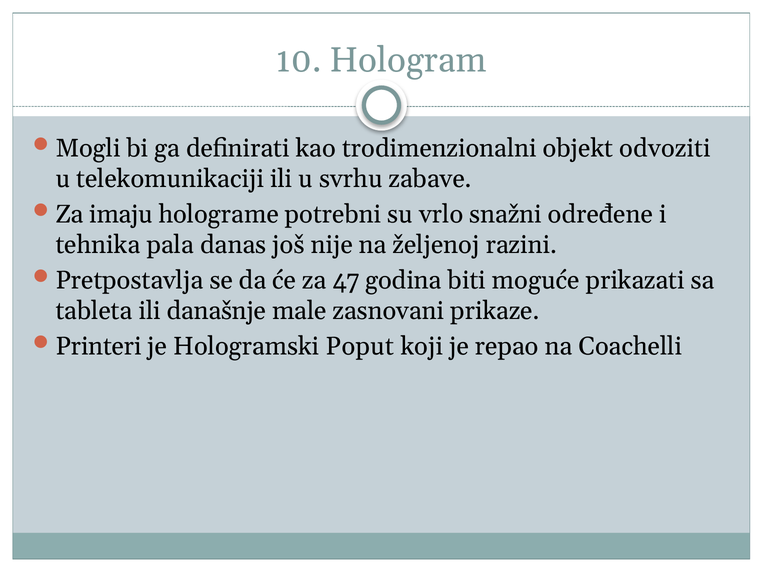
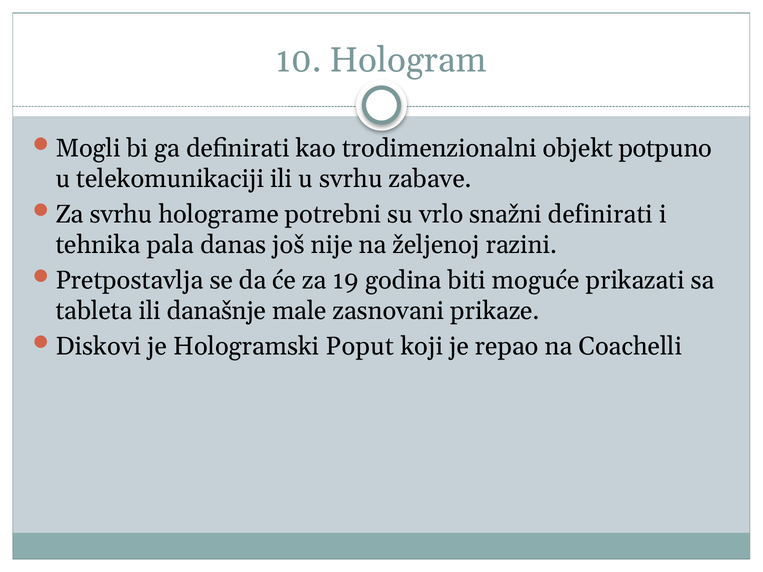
odvoziti: odvoziti -> potpuno (665, 148)
Za imaju: imaju -> svrhu (121, 214)
snažni određene: određene -> definirati (600, 214)
47: 47 -> 19 (346, 280)
Printeri: Printeri -> Diskovi (98, 347)
